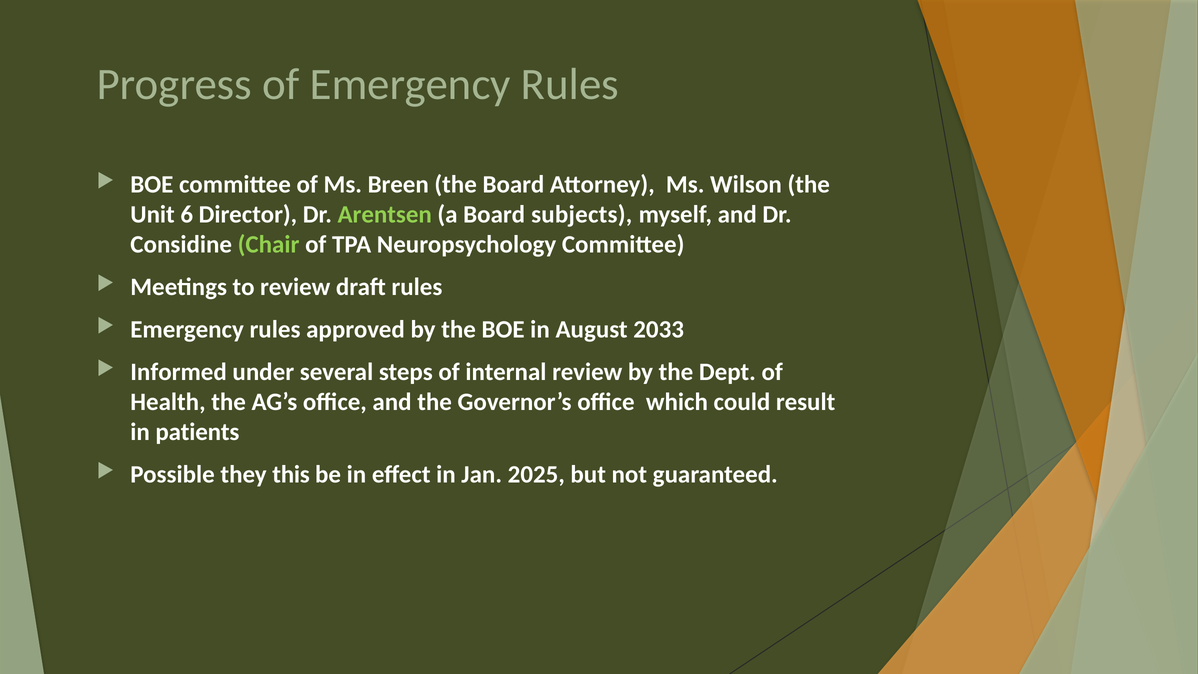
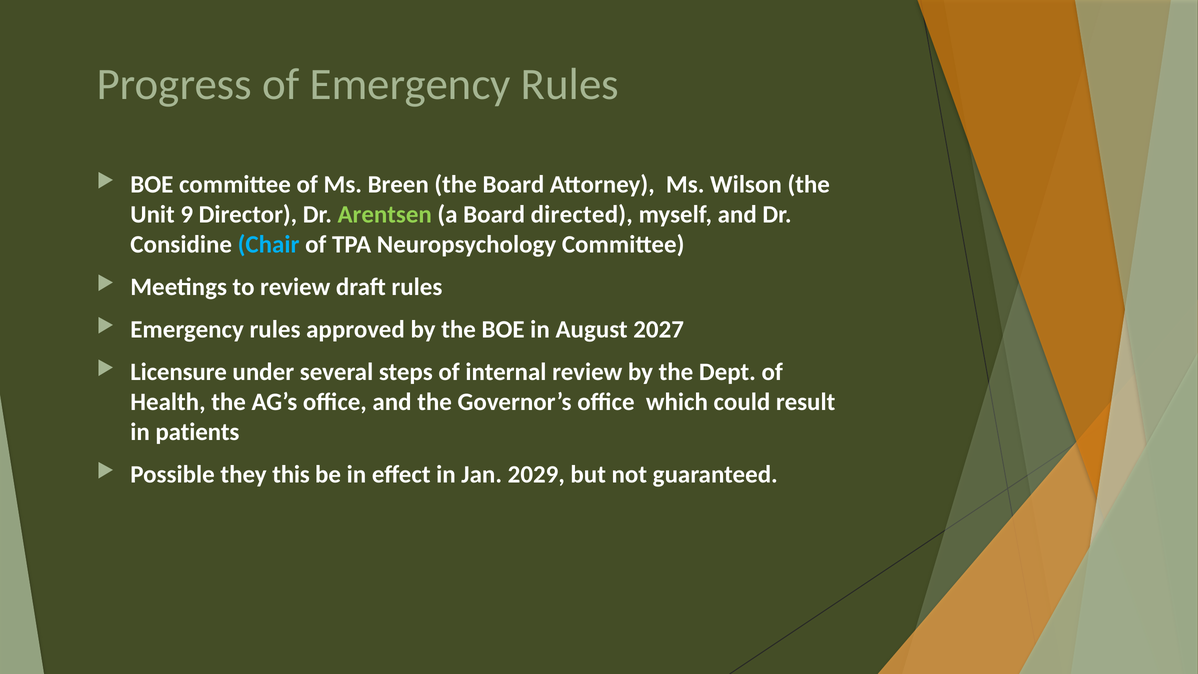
6: 6 -> 9 (187, 215)
subjects: subjects -> directed (582, 215)
Chair colour: light green -> light blue (269, 245)
2033: 2033 -> 2027 (659, 330)
Informed: Informed -> Licensure (179, 372)
2025: 2025 -> 2029 (536, 475)
